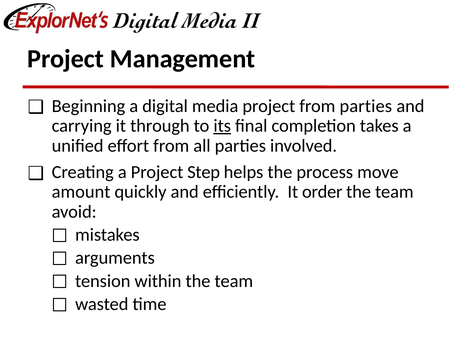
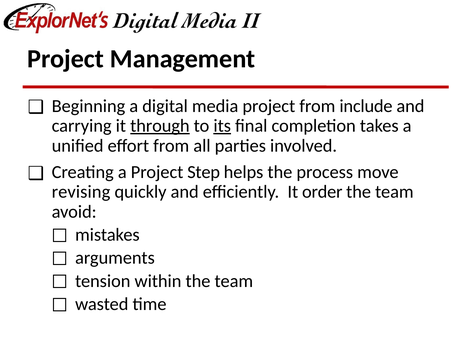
from parties: parties -> include (366, 106)
through underline: none -> present (160, 126)
amount: amount -> revising (81, 192)
